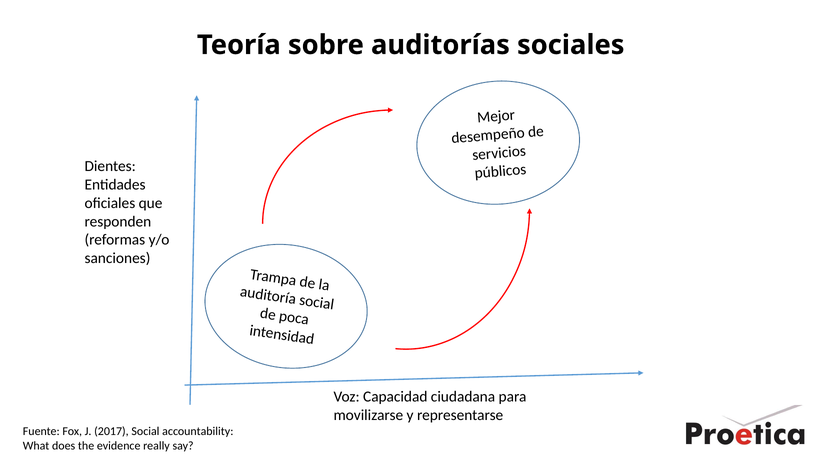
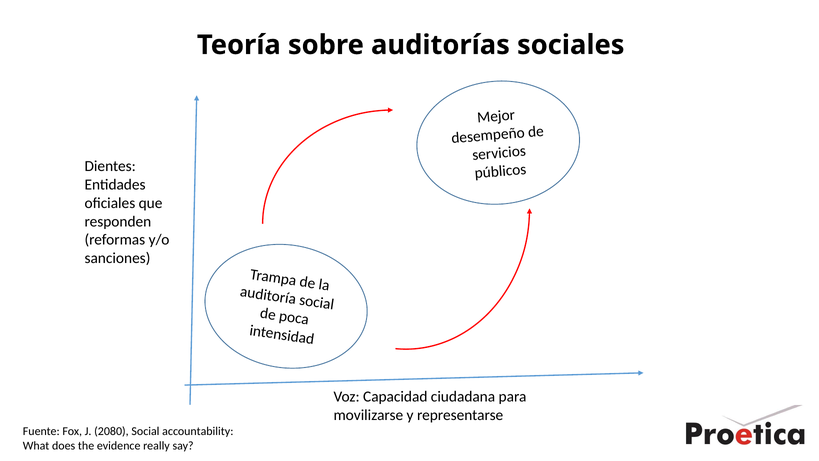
2017: 2017 -> 2080 (111, 431)
